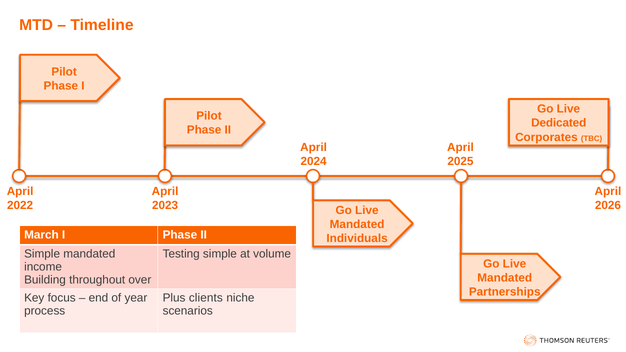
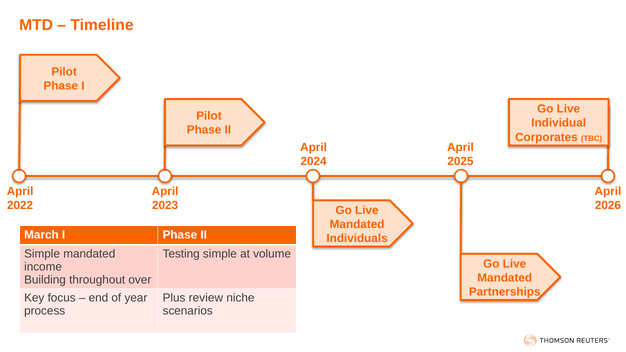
Dedicated: Dedicated -> Individual (559, 123)
clients: clients -> review (206, 298)
